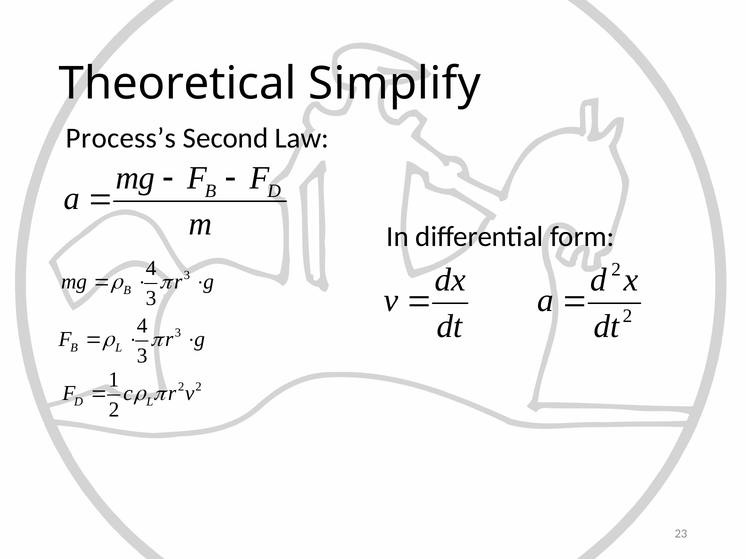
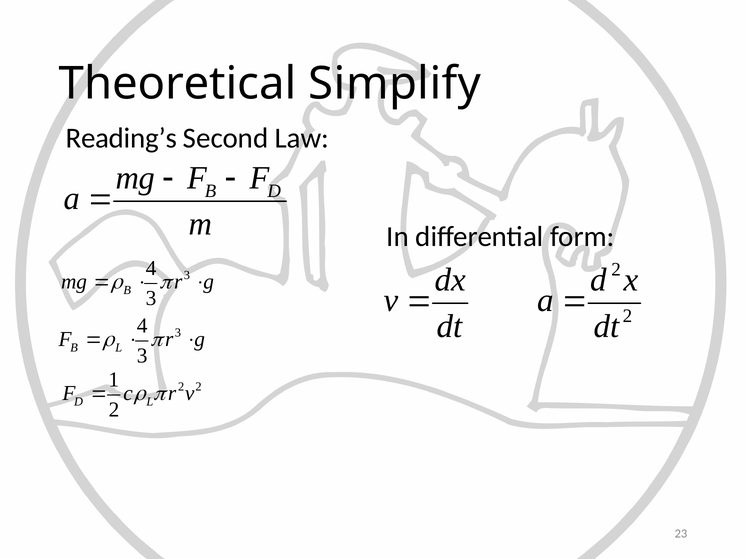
Process’s: Process’s -> Reading’s (121, 138)
